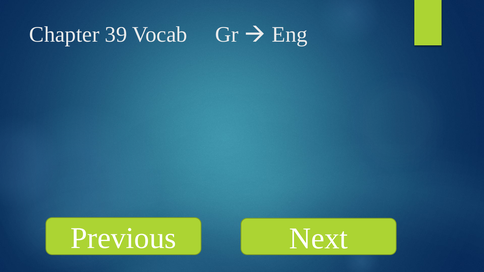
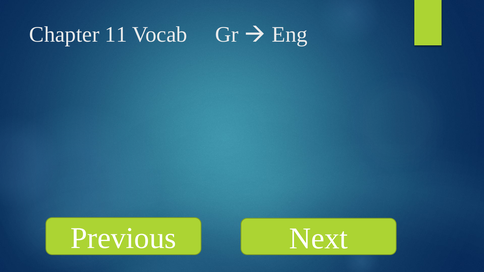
39: 39 -> 11 (116, 35)
